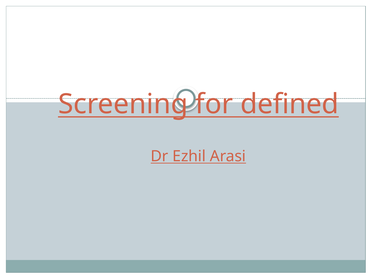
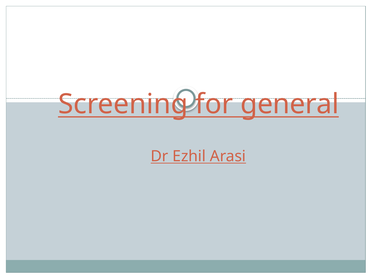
defined: defined -> general (290, 104)
